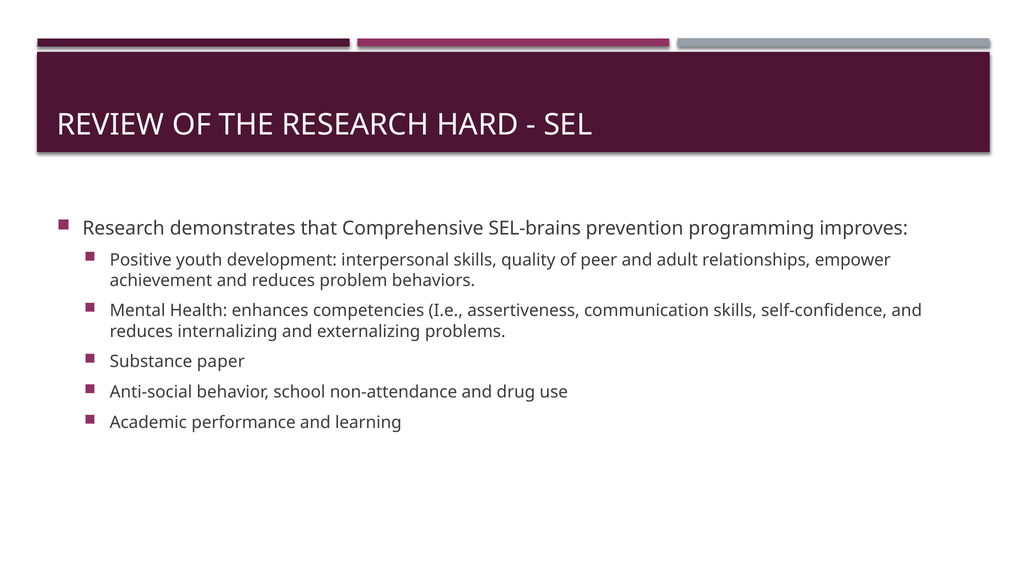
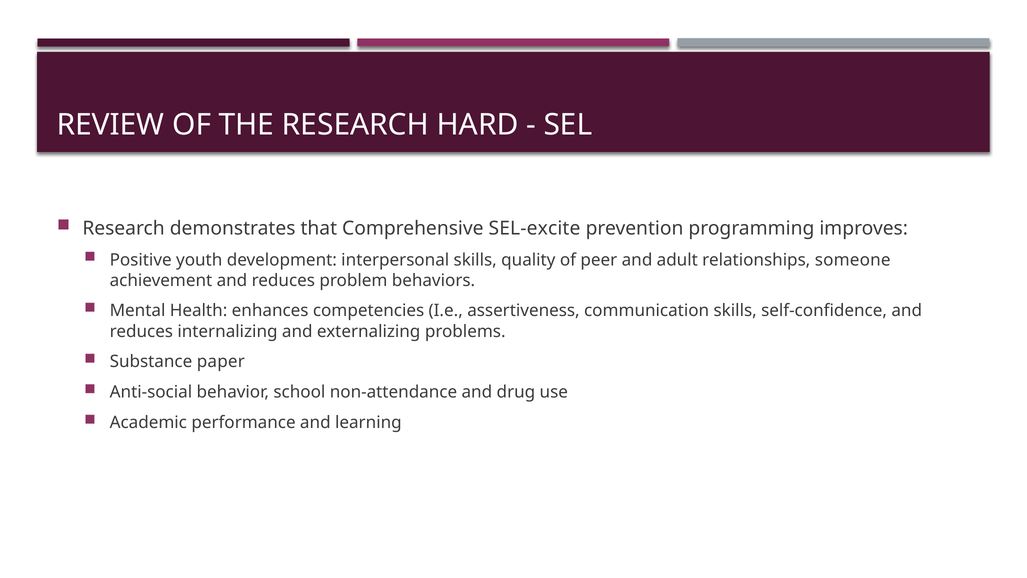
SEL-brains: SEL-brains -> SEL-excite (535, 228)
empower: empower -> someone (853, 260)
